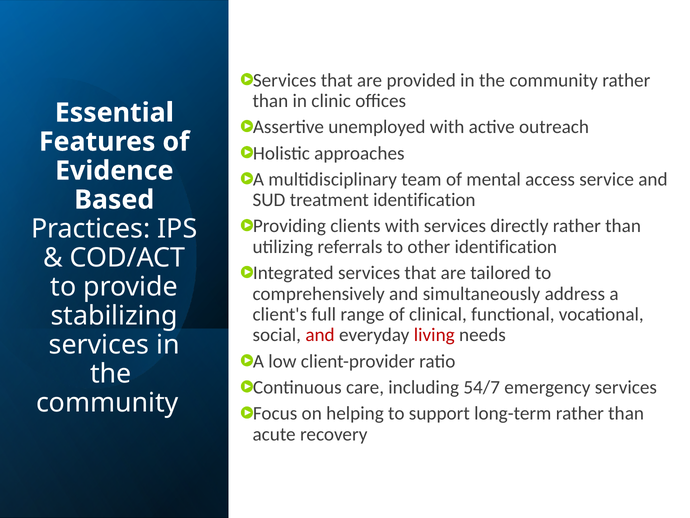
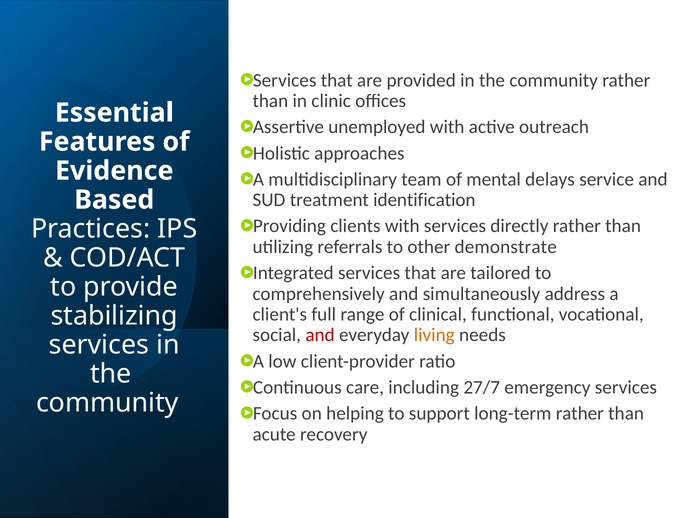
access: access -> delays (550, 179)
other identification: identification -> demonstrate (506, 247)
living colour: red -> orange (434, 335)
54/7: 54/7 -> 27/7 (482, 387)
